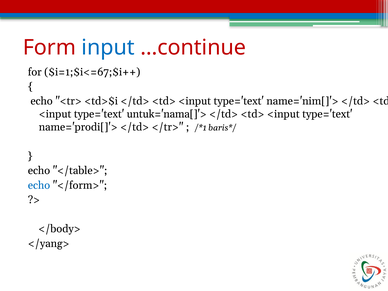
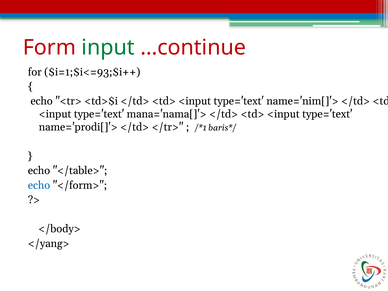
input colour: blue -> green (108, 47)
$i=1;$i<=67;$i++: $i=1;$i<=67;$i++ -> $i=1;$i<=93;$i++ (92, 72)
untuk='nama[]'>: untuk='nama[]'> -> mana='nama[]'> (167, 114)
